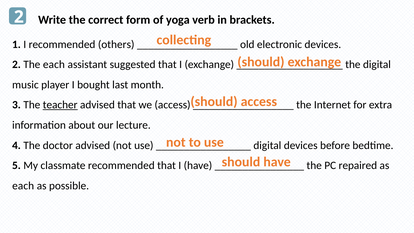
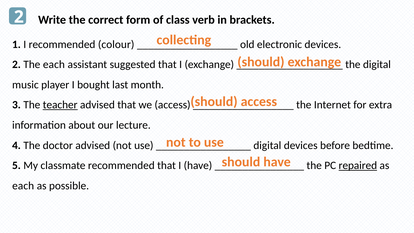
yoga: yoga -> class (178, 20)
others: others -> colour (116, 44)
repaired underline: none -> present (358, 165)
